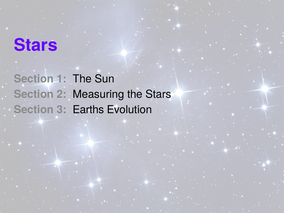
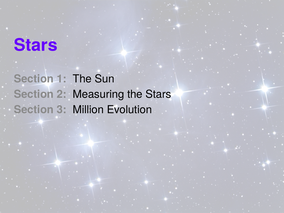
Earths: Earths -> Million (88, 110)
